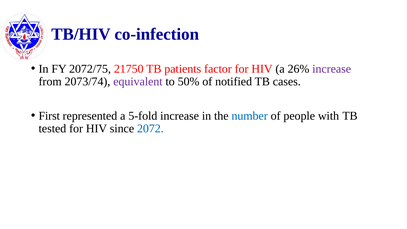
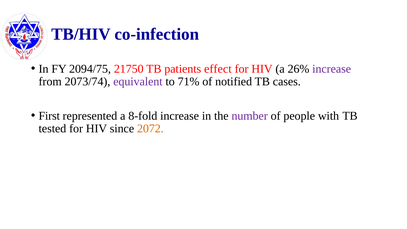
2072/75: 2072/75 -> 2094/75 (90, 69)
factor: factor -> effect (218, 69)
50%: 50% -> 71% (189, 82)
5-fold: 5-fold -> 8-fold (143, 116)
number colour: blue -> purple (250, 116)
2072 colour: blue -> orange (150, 129)
